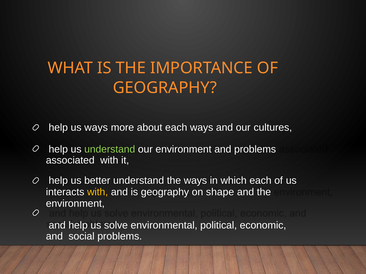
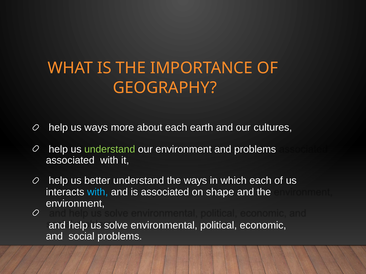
each ways: ways -> earth (202, 128)
with colour: yellow -> light blue (98, 192)
is geography: geography -> associated (165, 192)
